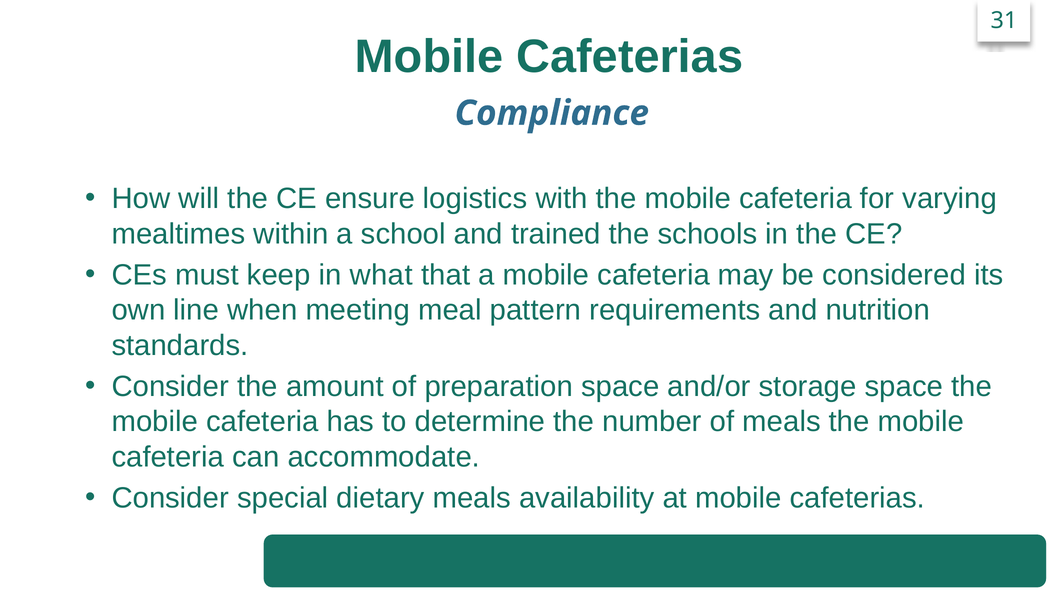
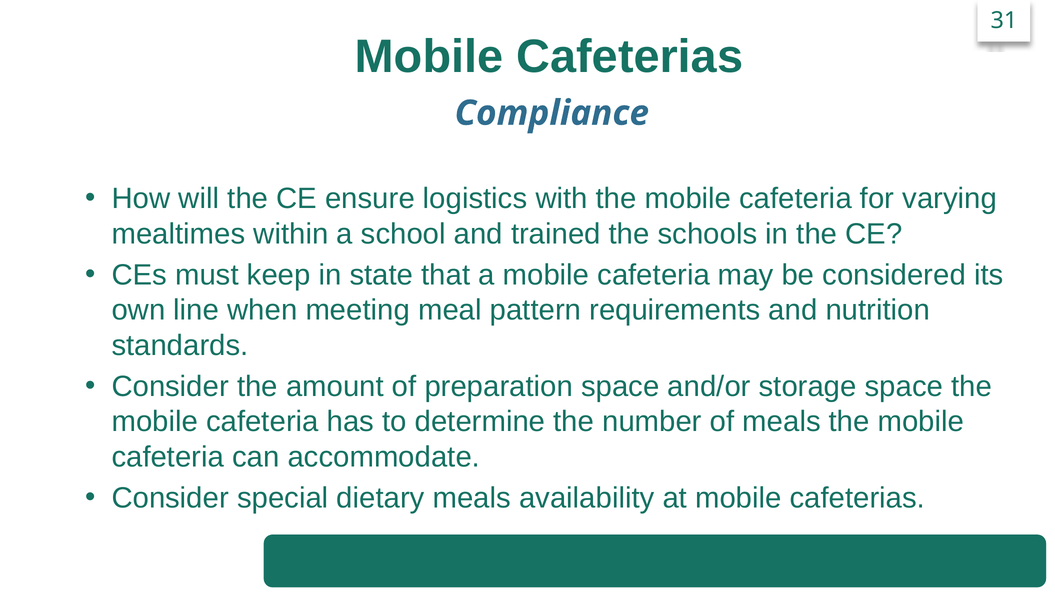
what: what -> state (381, 275)
